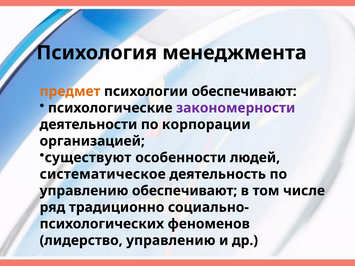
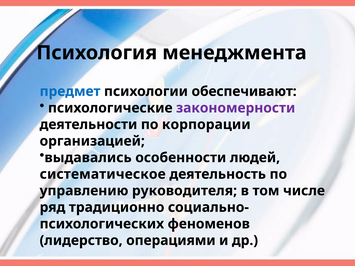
предмет colour: orange -> blue (70, 91)
существуют: существуют -> выдавались (88, 158)
управлению обеспечивают: обеспечивают -> руководителя (184, 191)
лидерство управлению: управлению -> операциями (171, 241)
